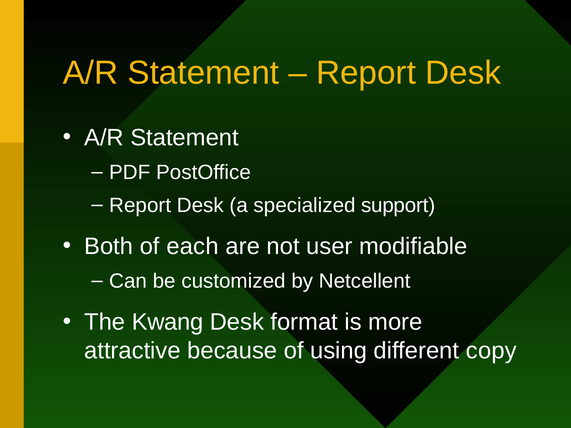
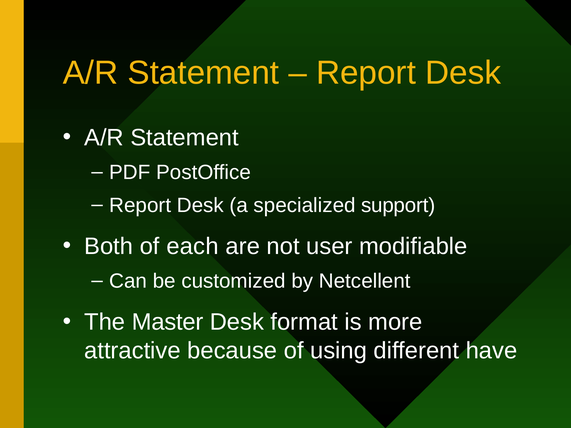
Kwang: Kwang -> Master (168, 322)
copy: copy -> have (492, 351)
